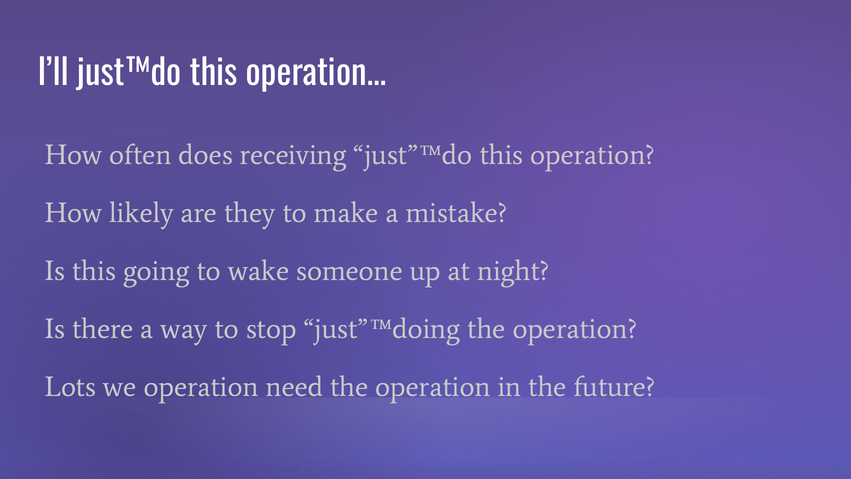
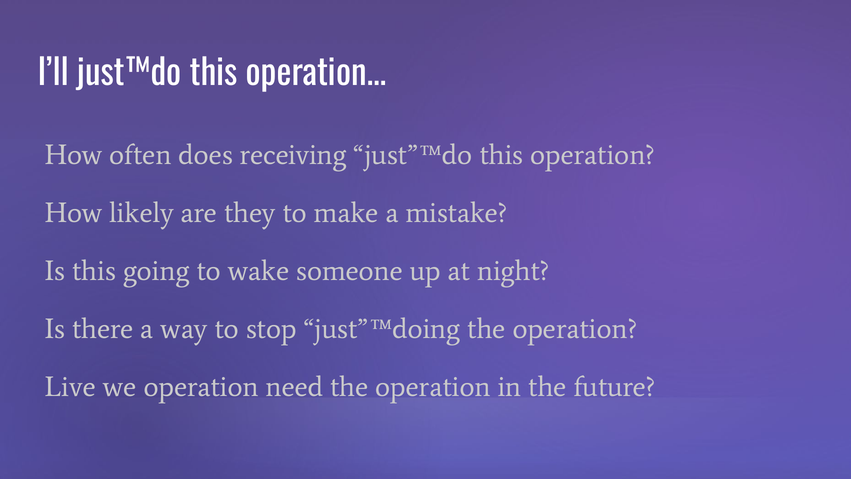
Lots: Lots -> Live (70, 387)
